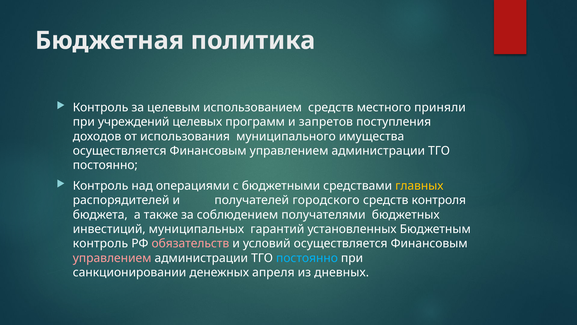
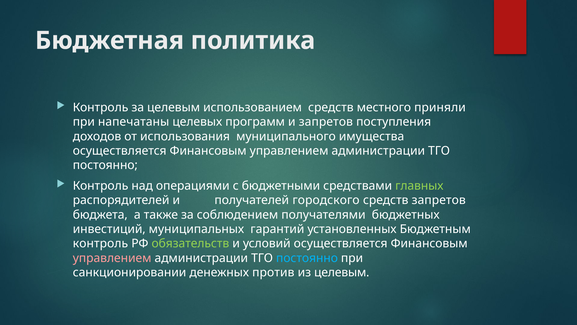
учреждений: учреждений -> напечатаны (134, 122)
главных colour: yellow -> light green (419, 186)
средств контроля: контроля -> запретов (439, 200)
обязательств colour: pink -> light green (190, 243)
апреля: апреля -> против (273, 272)
из дневных: дневных -> целевым (342, 272)
